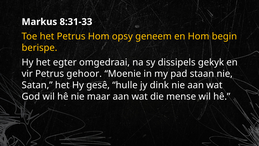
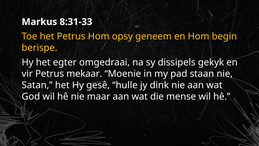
gehoor: gehoor -> mekaar (84, 74)
